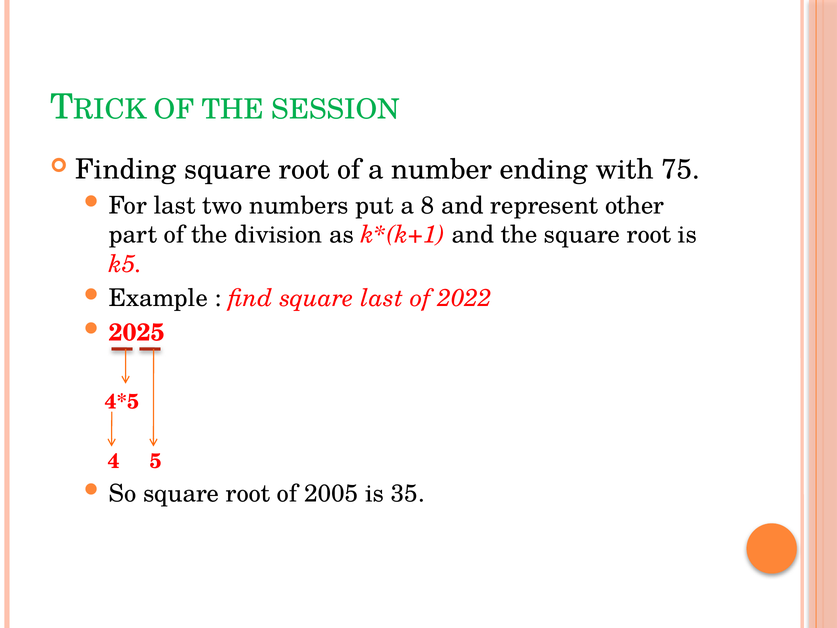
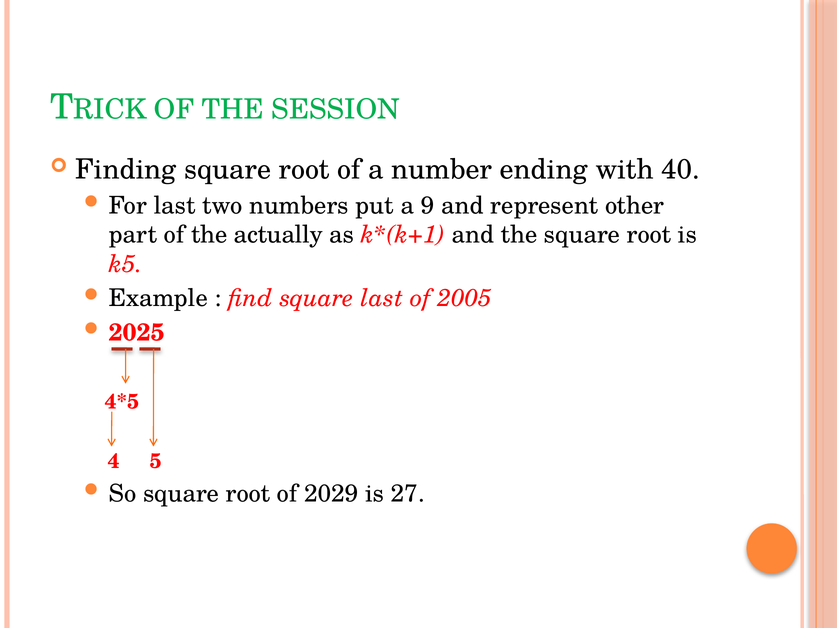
75: 75 -> 40 (681, 169)
8: 8 -> 9 (428, 205)
division: division -> actually (278, 235)
2022: 2022 -> 2005 (465, 298)
2005: 2005 -> 2029 (331, 493)
35: 35 -> 27 (408, 493)
